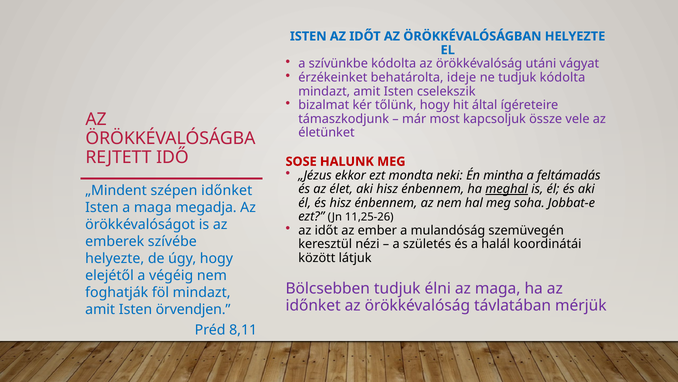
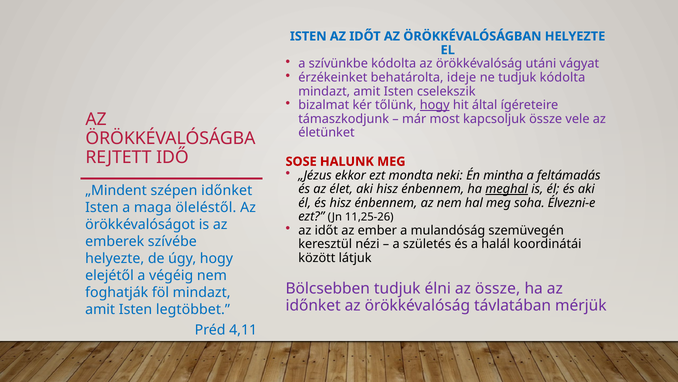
hogy underline: none -> present (435, 105)
Jobbat-e: Jobbat-e -> Élvezni-e (572, 203)
megadja: megadja -> öleléstől (206, 207)
az maga: maga -> össze (498, 288)
örvendjen: örvendjen -> legtöbbet (193, 309)
8,11: 8,11 -> 4,11 (243, 329)
